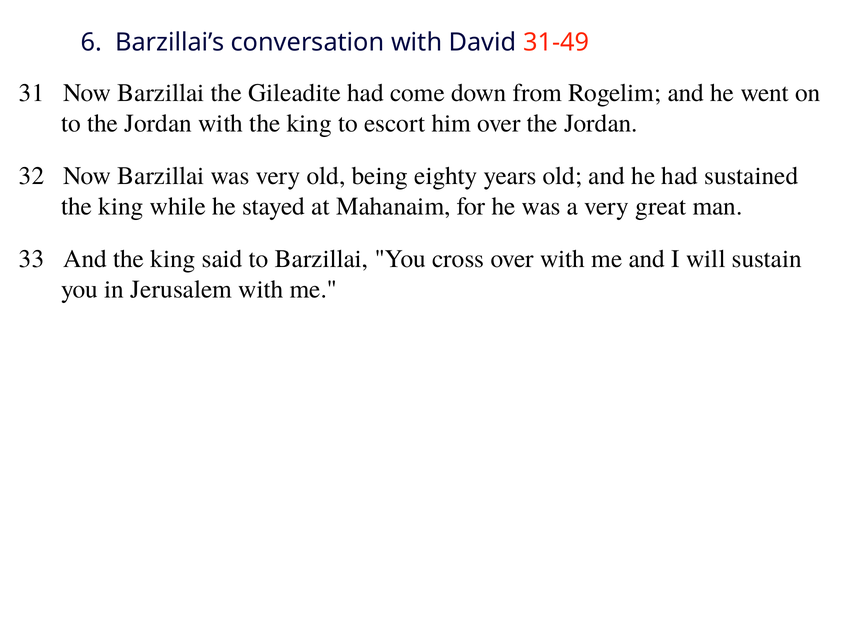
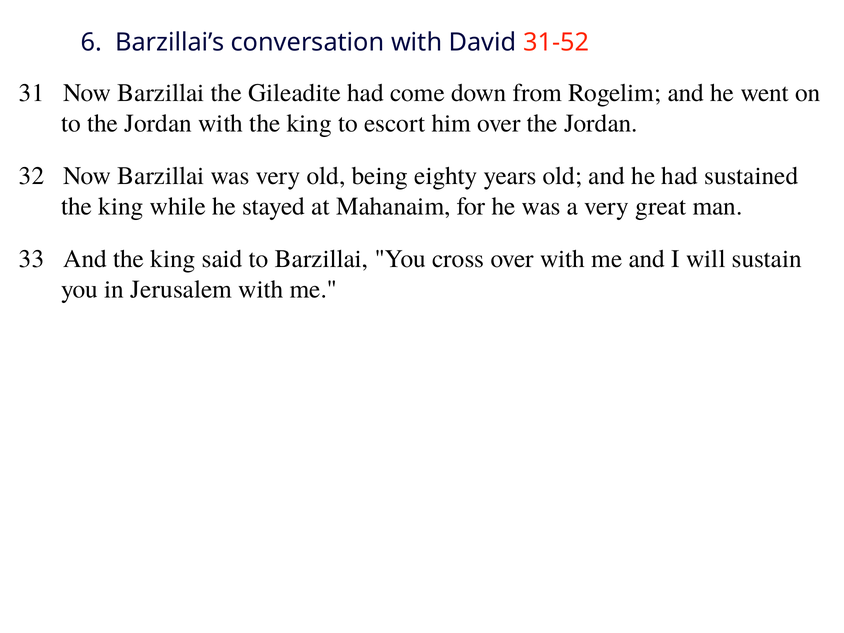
31-49: 31-49 -> 31-52 (556, 42)
